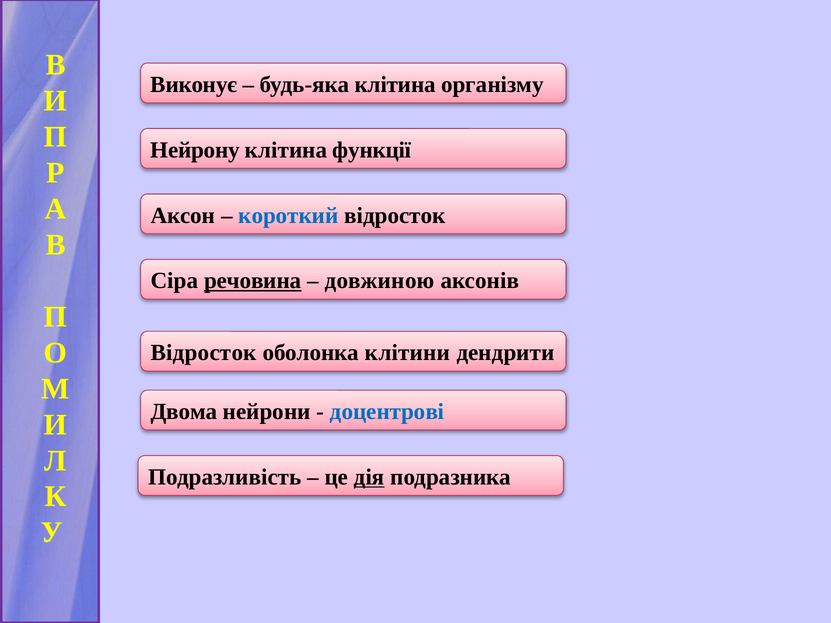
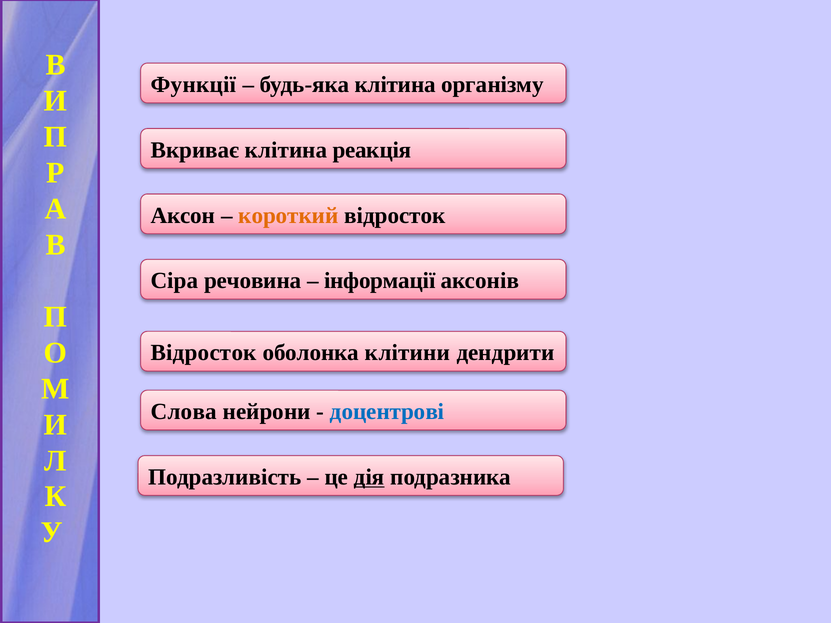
Виконує: Виконує -> Функції (194, 85)
Нейрону: Нейрону -> Вкриває (195, 150)
функції: функції -> реакція (372, 150)
короткий colour: blue -> orange (288, 216)
речовина underline: present -> none (253, 281)
довжиною: довжиною -> інформації (380, 281)
Двома: Двома -> Слова (184, 412)
